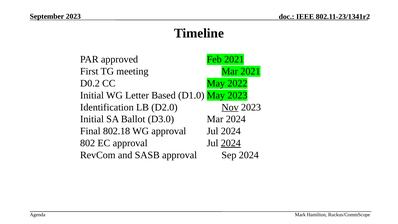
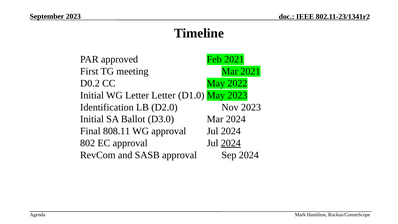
Letter Based: Based -> Letter (163, 95)
Nov underline: present -> none (230, 107)
802.18: 802.18 -> 808.11 (117, 131)
